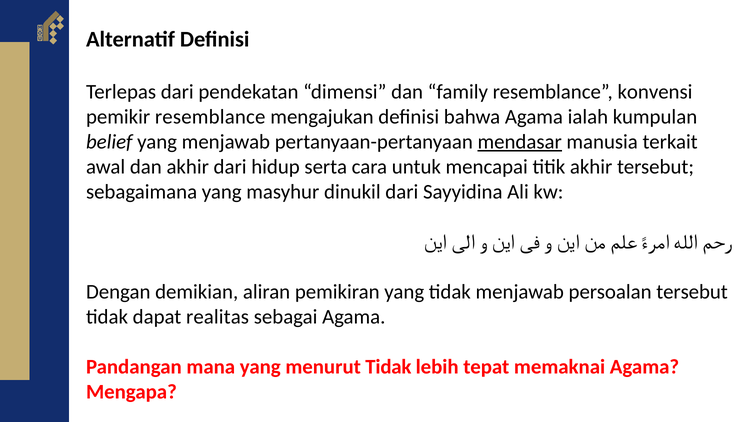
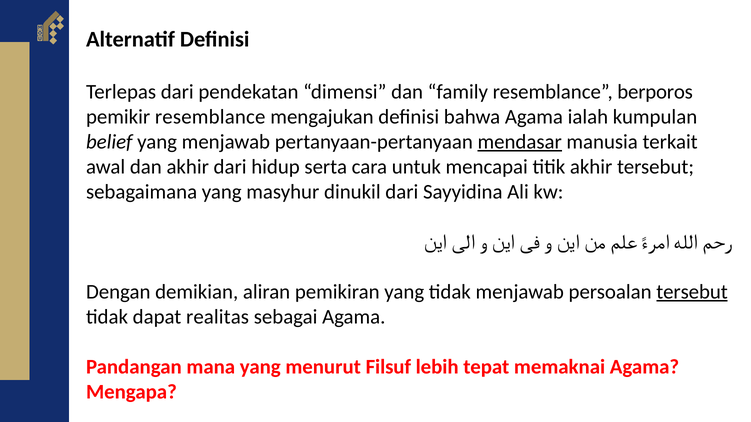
konvensi: konvensi -> berporos (655, 92)
tersebut underline: none -> present (692, 292)
menurut Tidak: Tidak -> Filsuf (388, 367)
